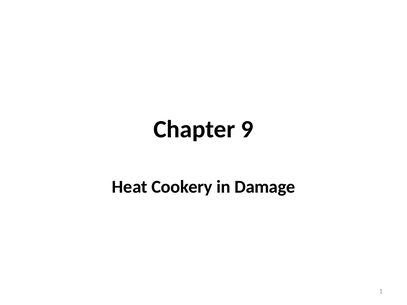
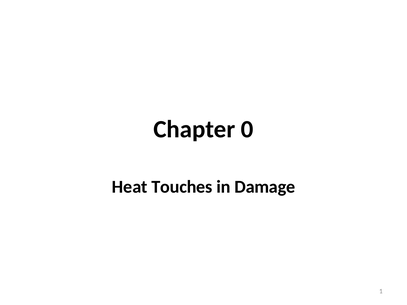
9: 9 -> 0 (247, 129)
Cookery: Cookery -> Touches (182, 187)
